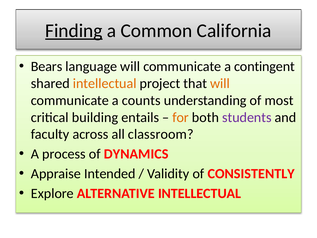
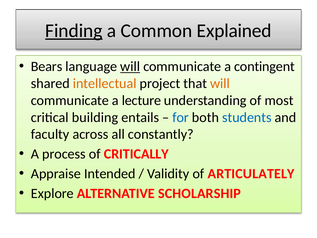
California: California -> Explained (234, 31)
will underline: none -> present (130, 67)
counts: counts -> lecture (141, 100)
for colour: orange -> blue (181, 117)
students colour: purple -> blue (247, 117)
classroom: classroom -> constantly (161, 134)
DYNAMICS: DYNAMICS -> CRITICALLY (136, 154)
CONSISTENTLY: CONSISTENTLY -> ARTICULATELY (251, 174)
ALTERNATIVE INTELLECTUAL: INTELLECTUAL -> SCHOLARSHIP (199, 193)
